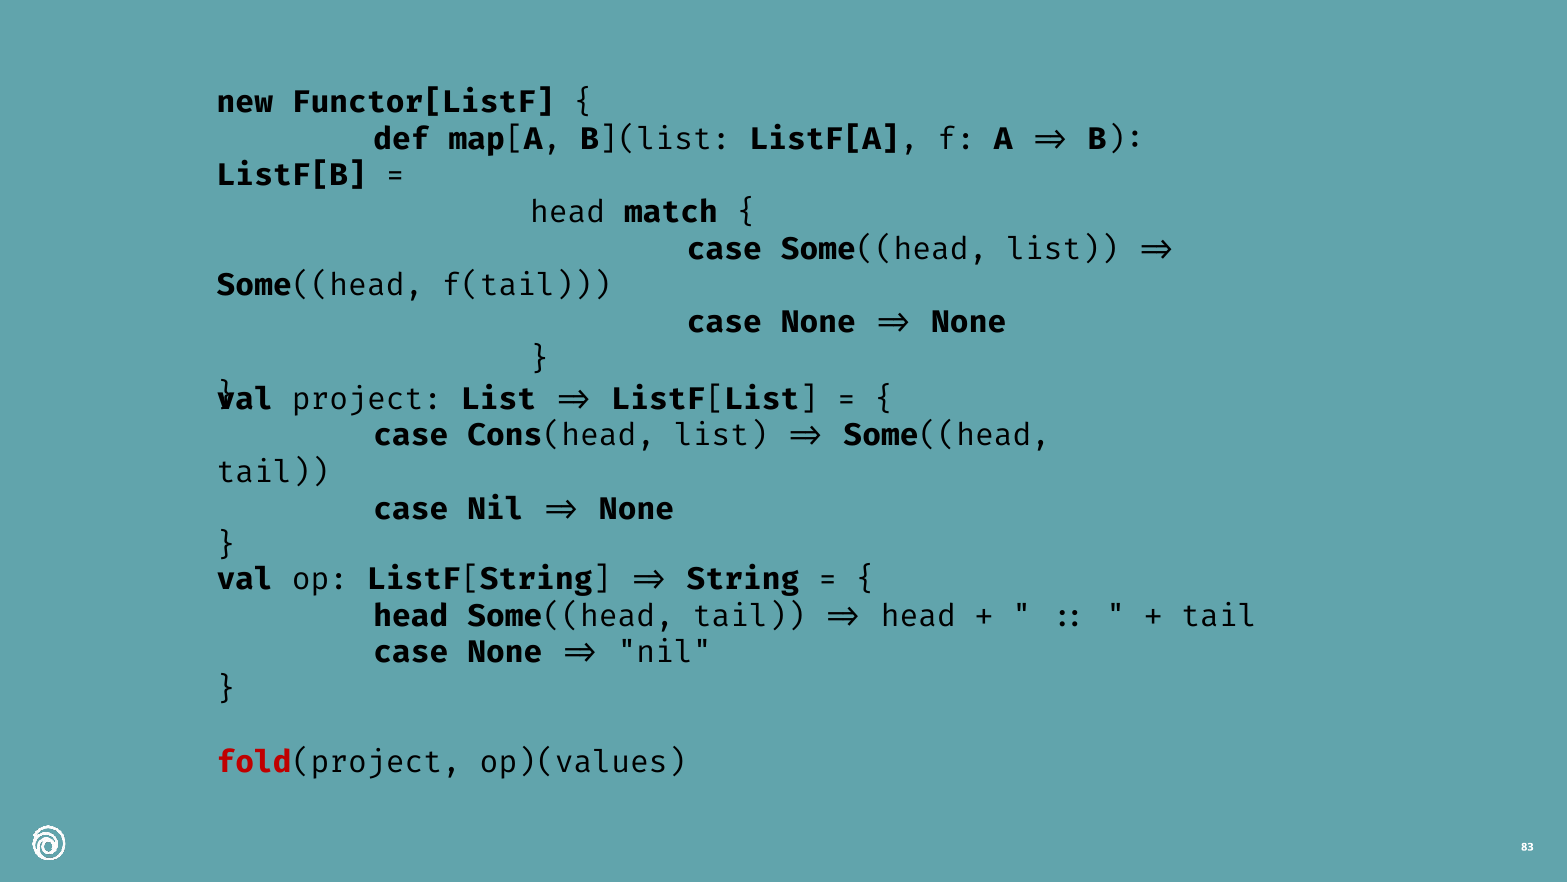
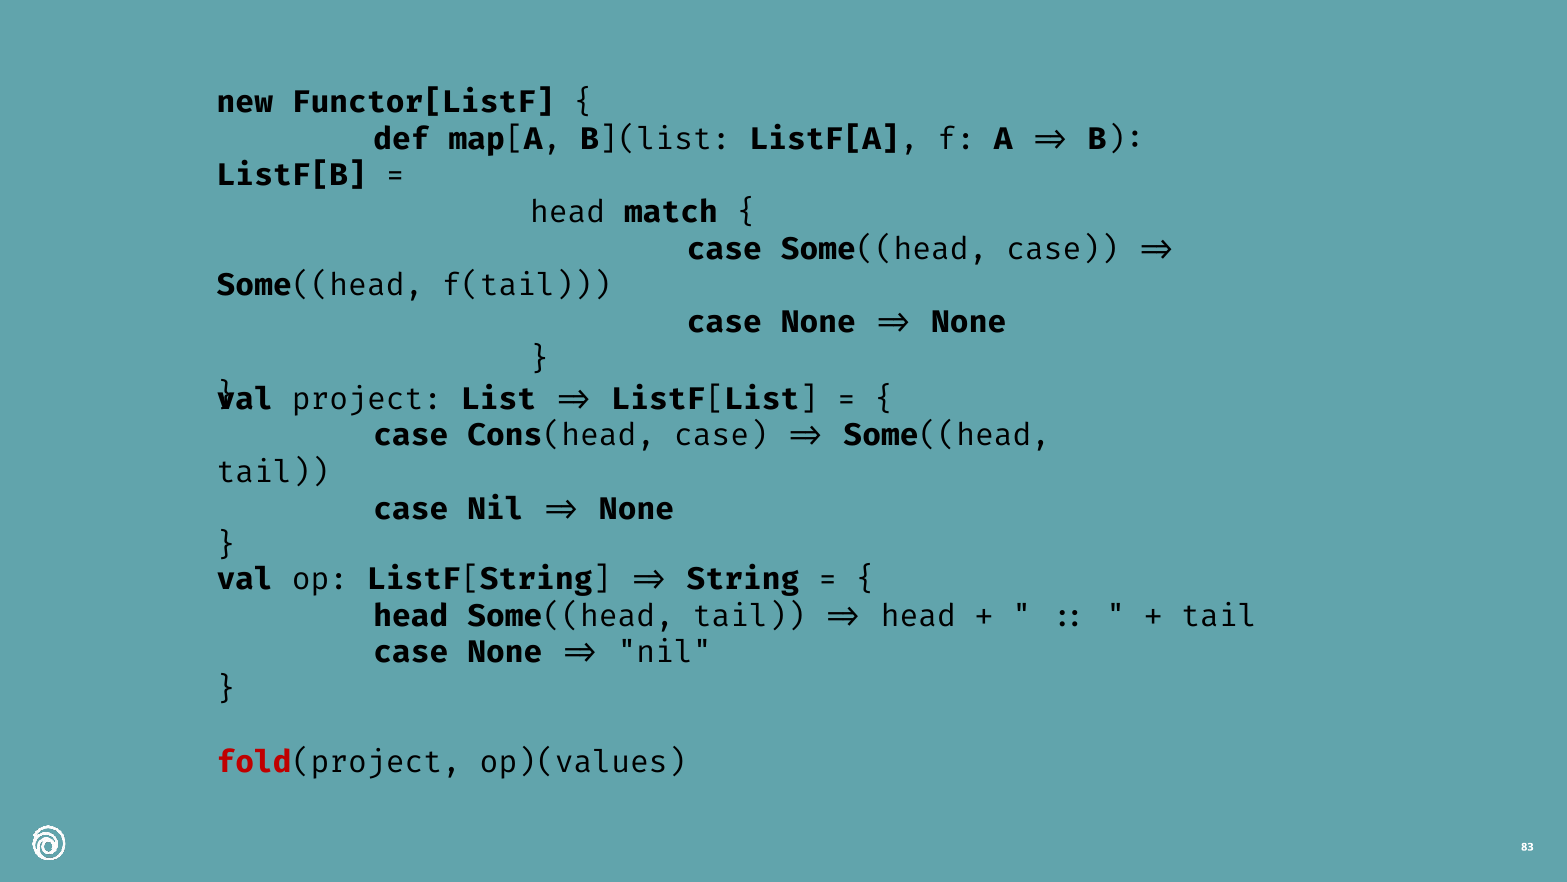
Some((head list: list -> case (1063, 249)
Cons(head list: list -> case (721, 436)
